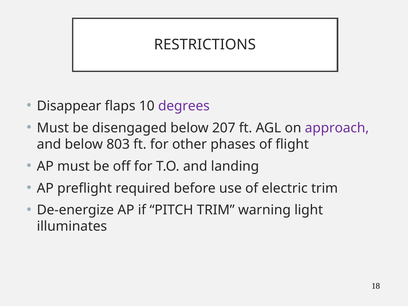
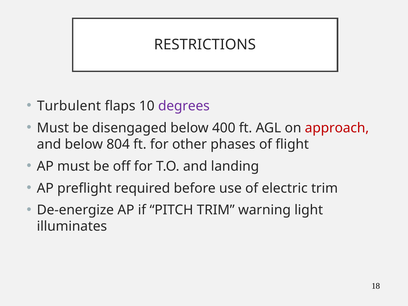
Disappear: Disappear -> Turbulent (69, 106)
207: 207 -> 400 (224, 128)
approach colour: purple -> red (337, 128)
803: 803 -> 804 (118, 144)
